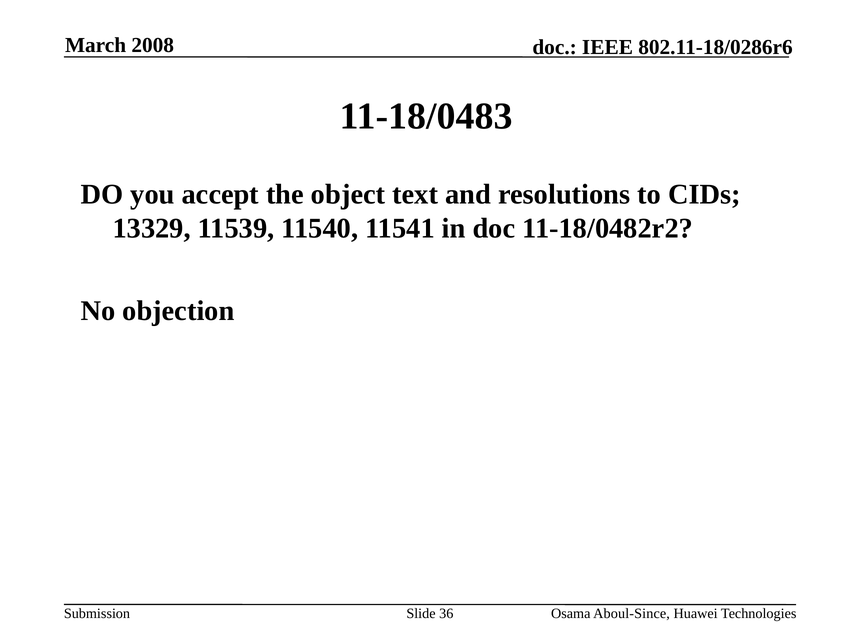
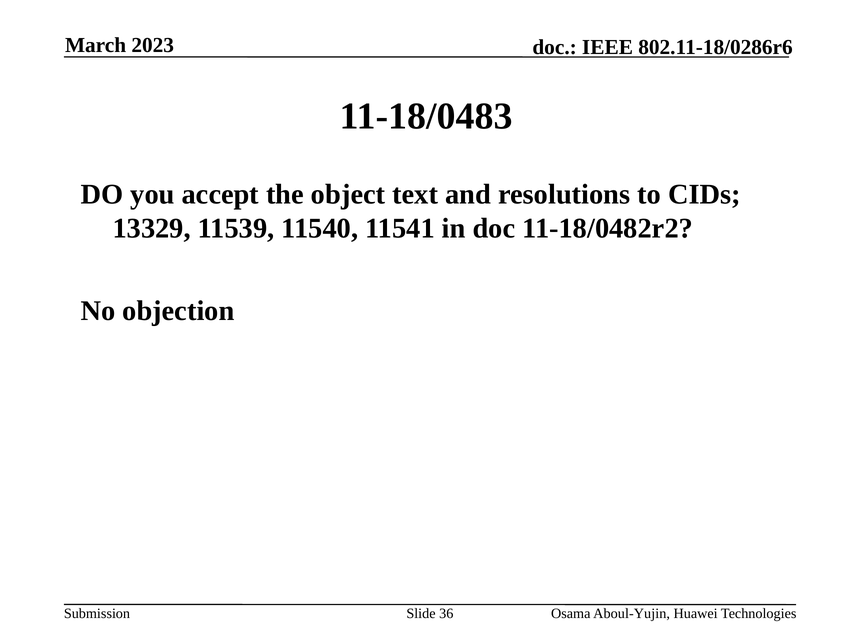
2008: 2008 -> 2023 (153, 45)
Aboul-Since: Aboul-Since -> Aboul-Yujin (632, 614)
